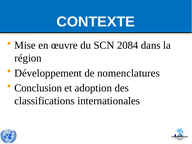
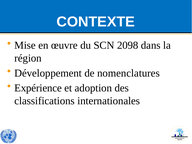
2084: 2084 -> 2098 (128, 45)
Conclusion: Conclusion -> Expérience (38, 88)
